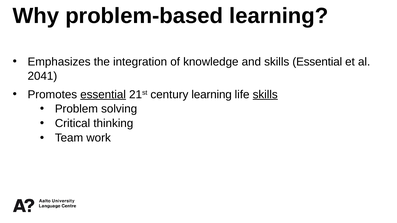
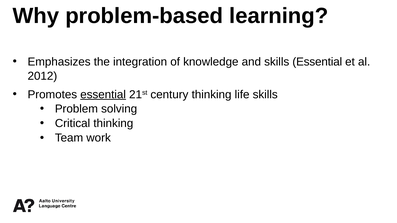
2041: 2041 -> 2012 (42, 76)
century learning: learning -> thinking (212, 95)
skills underline: present -> none (265, 95)
